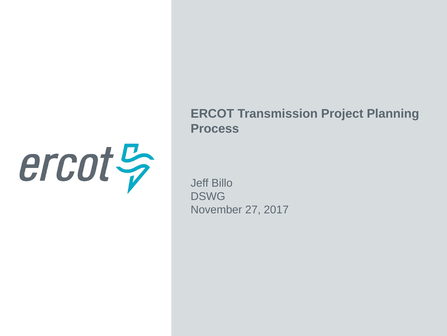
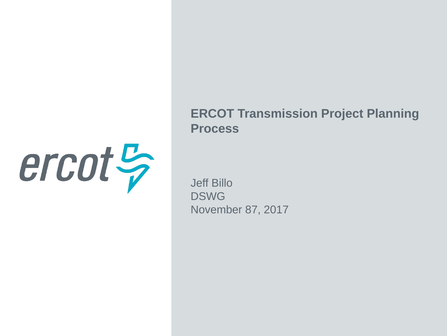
27: 27 -> 87 (253, 209)
